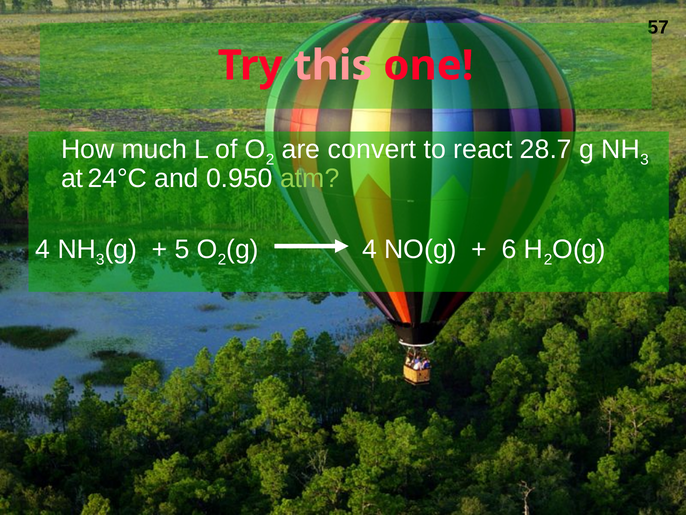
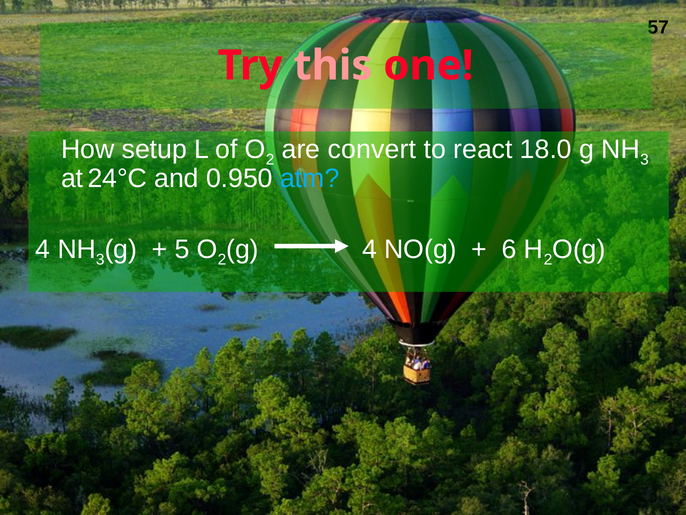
much: much -> setup (154, 149)
28.7: 28.7 -> 18.0 (546, 149)
atm colour: light green -> light blue (310, 178)
